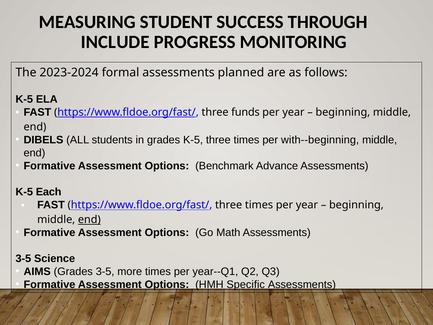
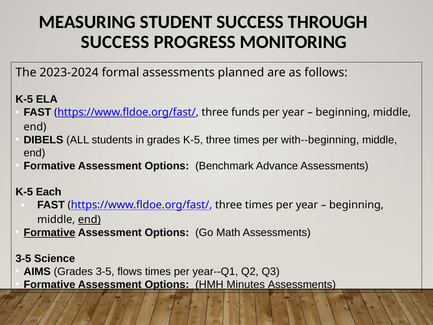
INCLUDE: INCLUDE -> SUCCESS (115, 42)
Formative underline: none -> present (49, 232)
more: more -> flows (130, 271)
Specific: Specific -> Minutes (246, 284)
